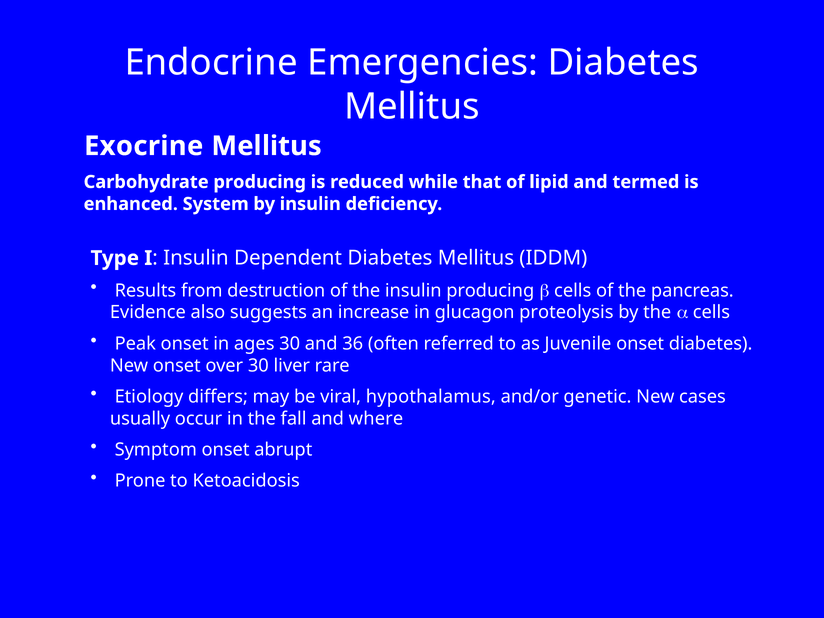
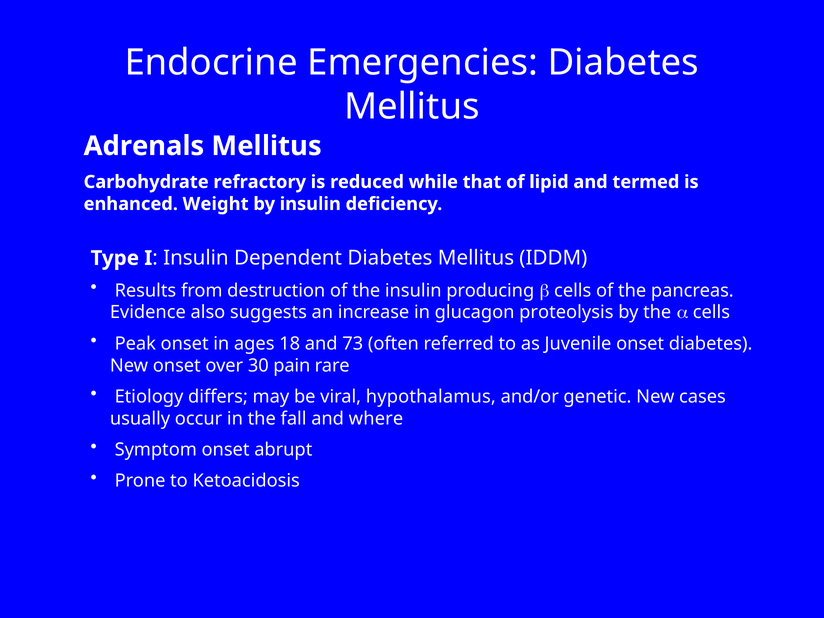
Exocrine: Exocrine -> Adrenals (144, 146)
Carbohydrate producing: producing -> refractory (260, 182)
System: System -> Weight (216, 204)
ages 30: 30 -> 18 (290, 344)
36: 36 -> 73 (353, 344)
liver: liver -> pain (292, 366)
